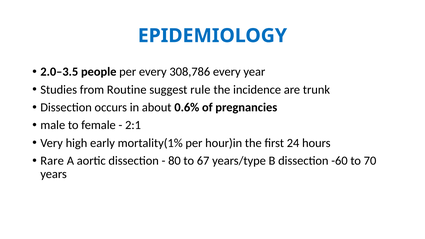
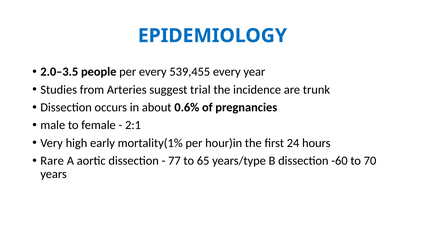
308,786: 308,786 -> 539,455 (190, 72)
Routine: Routine -> Arteries (127, 90)
rule: rule -> trial (200, 90)
80: 80 -> 77 (174, 161)
67: 67 -> 65 (203, 161)
